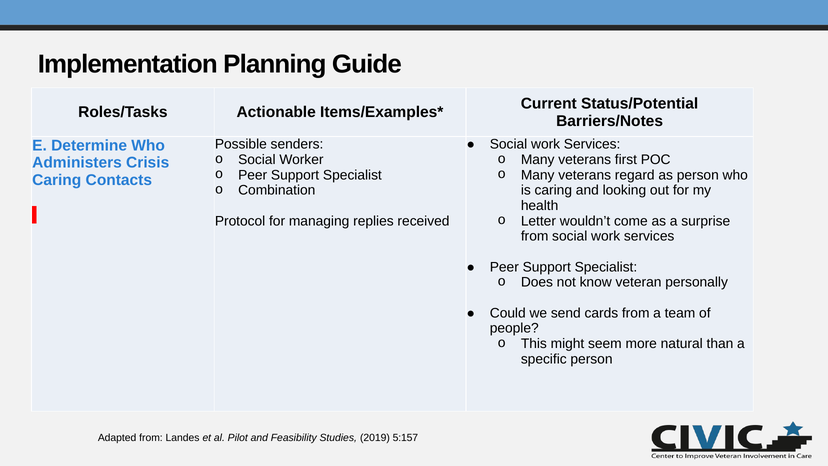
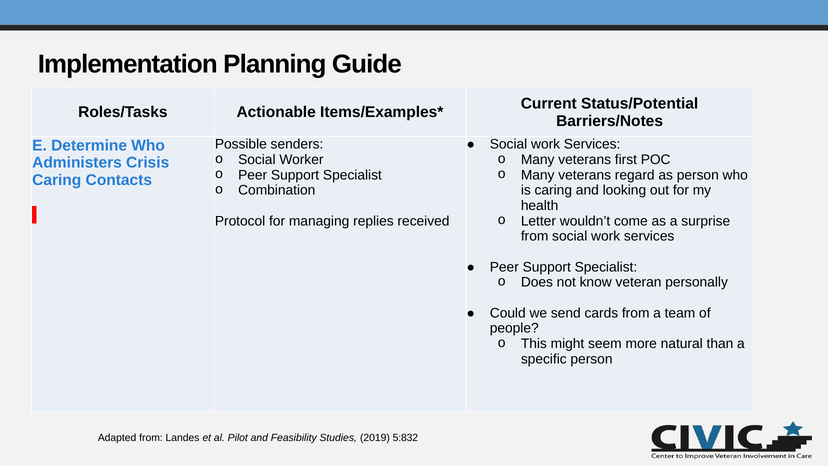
5:157: 5:157 -> 5:832 (405, 438)
